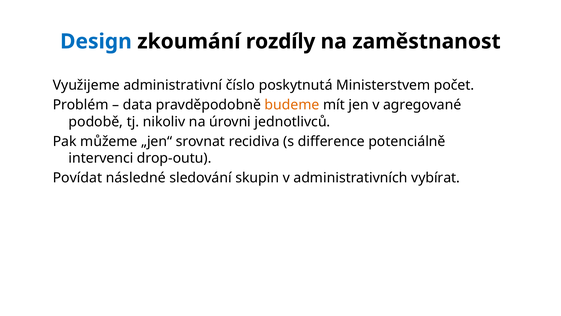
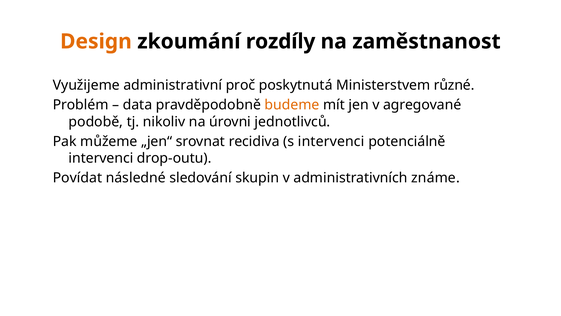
Design colour: blue -> orange (96, 41)
číslo: číslo -> proč (240, 85)
počet: počet -> různé (454, 85)
s difference: difference -> intervenci (331, 141)
vybírat: vybírat -> známe (436, 178)
